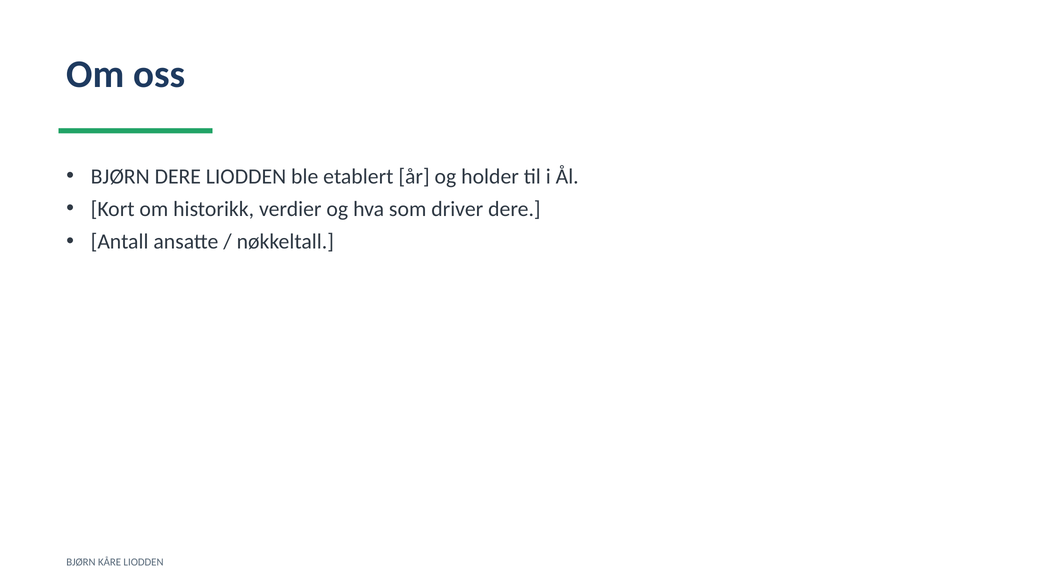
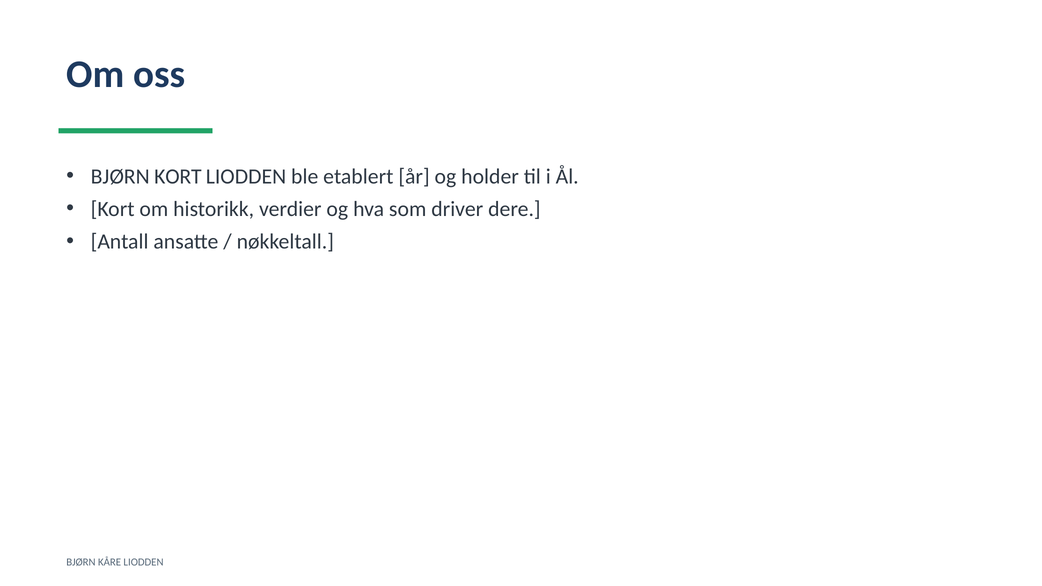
BJØRN DERE: DERE -> KORT (178, 176)
